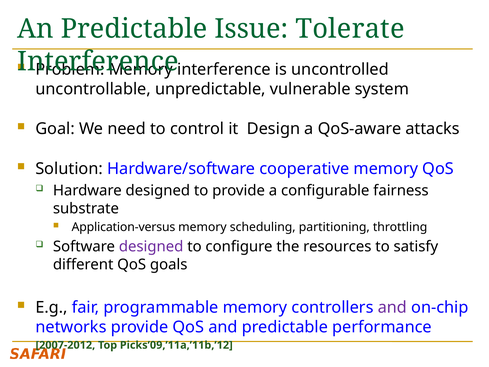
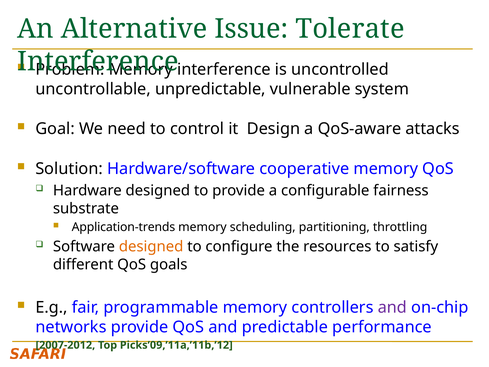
An Predictable: Predictable -> Alternative (134, 29)
Application-versus: Application-versus -> Application-trends (123, 227)
designed colour: purple -> orange (151, 246)
